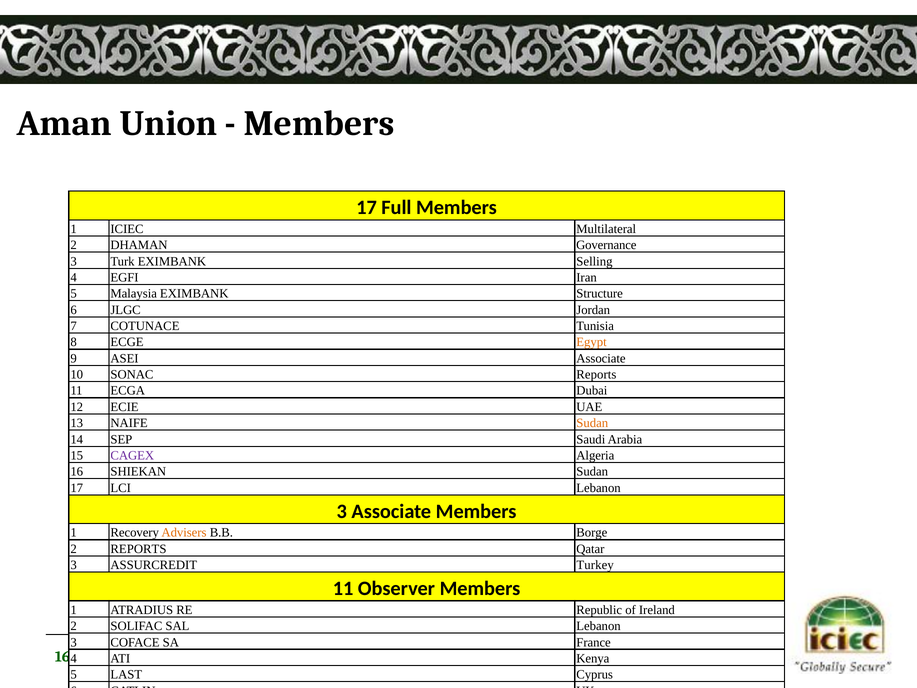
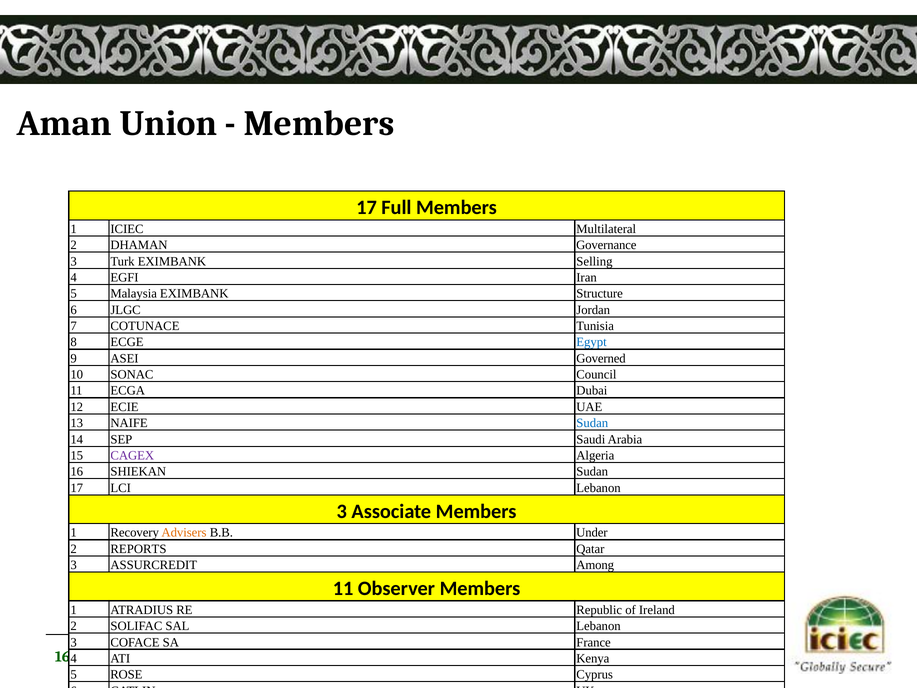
Egypt colour: orange -> blue (592, 342)
ASEI Associate: Associate -> Governed (601, 358)
SONAC Reports: Reports -> Council (596, 374)
Sudan colour: orange -> blue (592, 423)
B.B Borge: Borge -> Under (592, 533)
Turkey: Turkey -> Among (595, 565)
5 LAST: LAST -> ROSE (126, 674)
